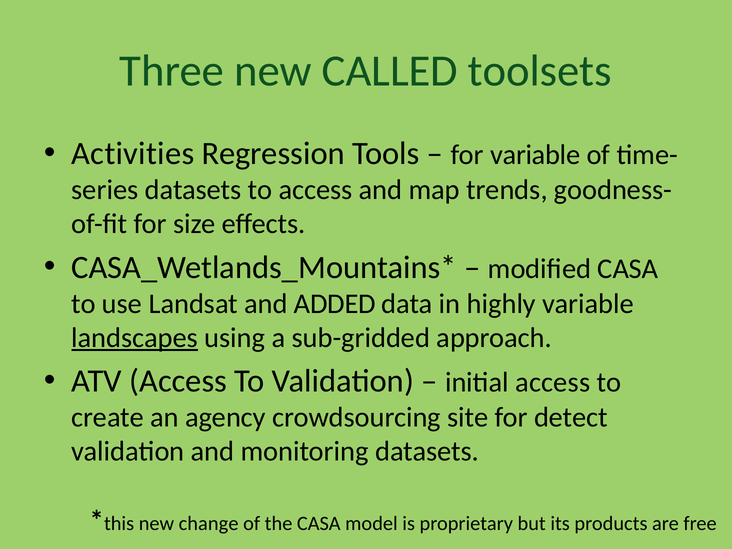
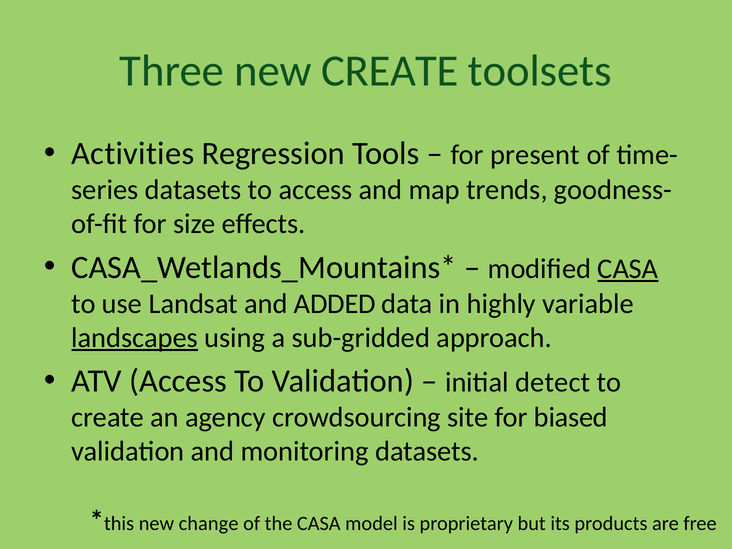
new CALLED: CALLED -> CREATE (390, 71)
for variable: variable -> present (535, 155)
CASA underline: none -> present (628, 269)
initial access: access -> detect (553, 382)
detect: detect -> biased (571, 417)
